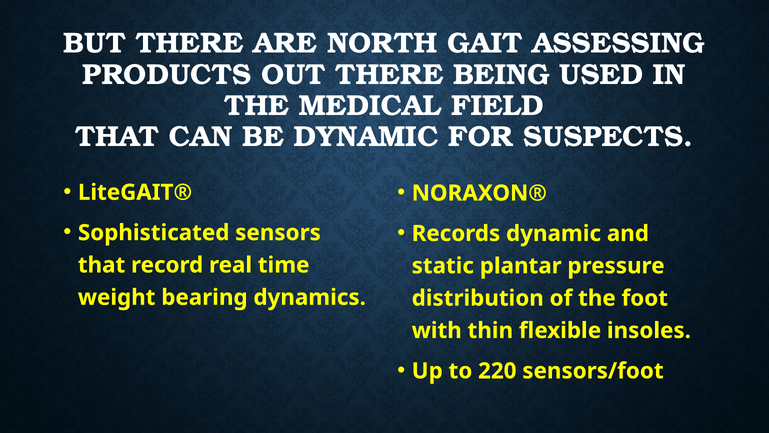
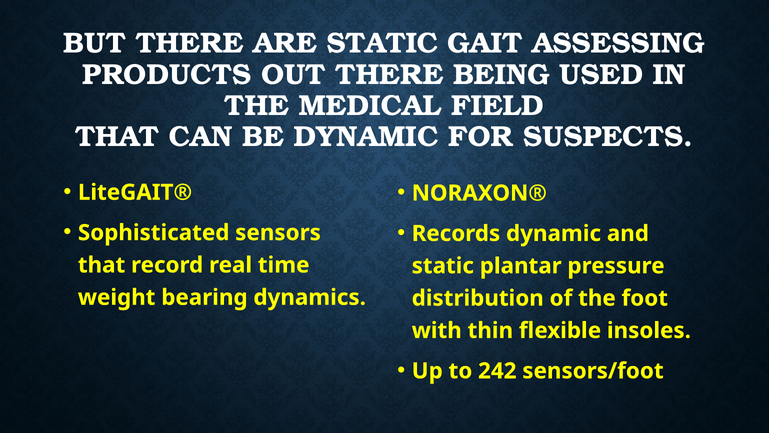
ARE NORTH: NORTH -> STATIC (382, 43)
220: 220 -> 242 (497, 371)
